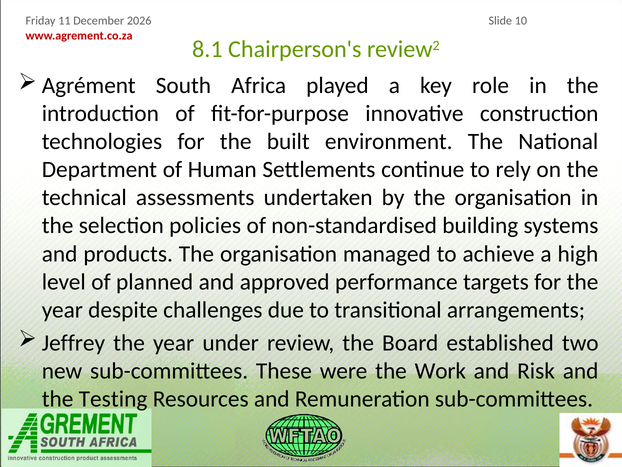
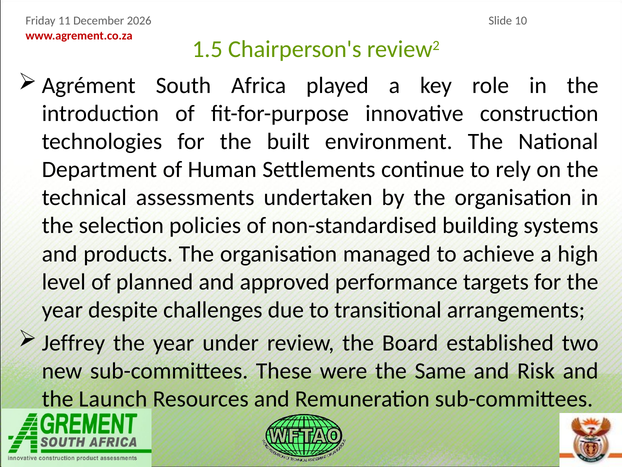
8.1: 8.1 -> 1.5 (207, 49)
Work: Work -> Same (440, 370)
Testing: Testing -> Launch (113, 398)
